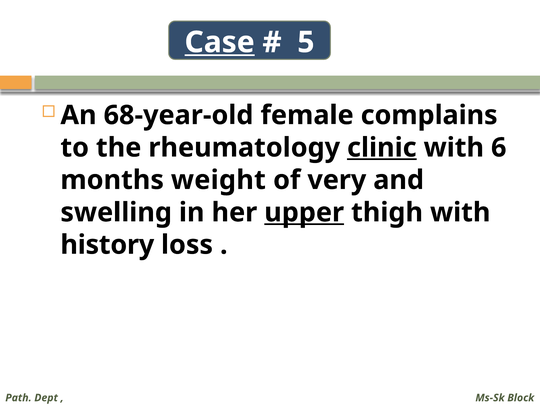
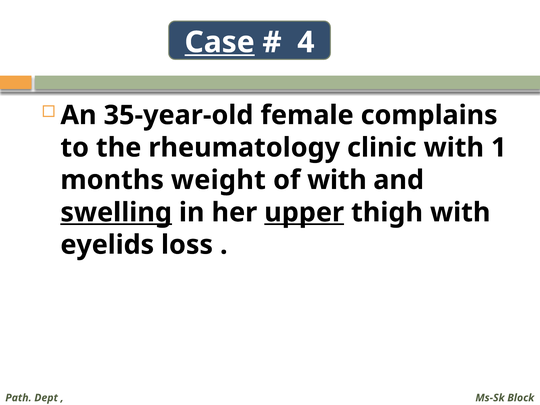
5: 5 -> 4 (306, 42)
68-year-old: 68-year-old -> 35-year-old (179, 115)
clinic underline: present -> none (382, 148)
6: 6 -> 1 (499, 148)
of very: very -> with (337, 180)
swelling underline: none -> present (116, 212)
history: history -> eyelids (107, 245)
